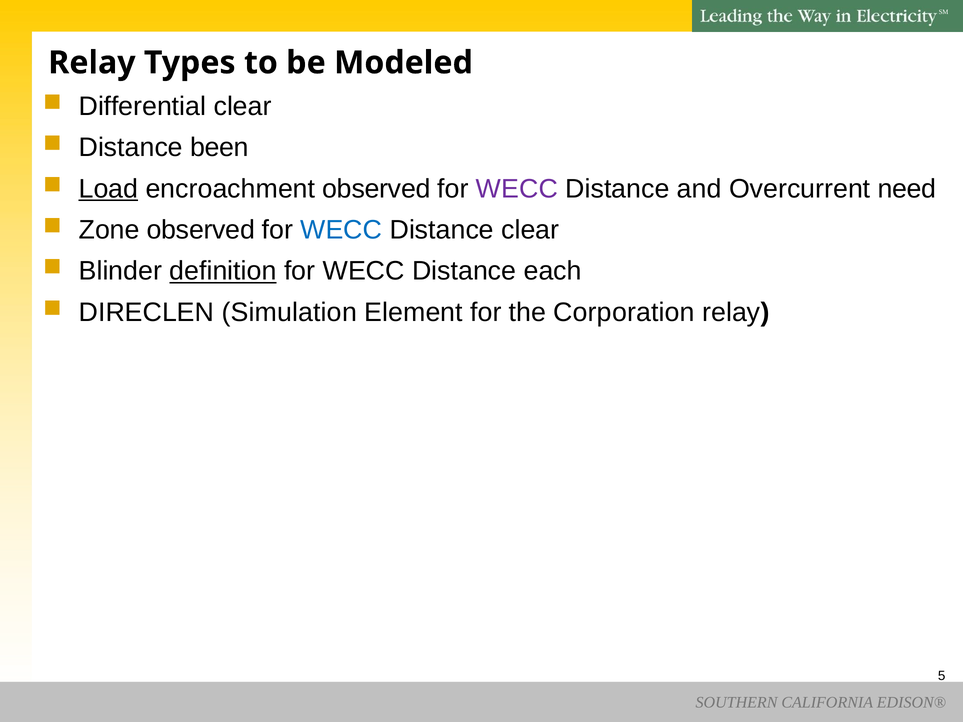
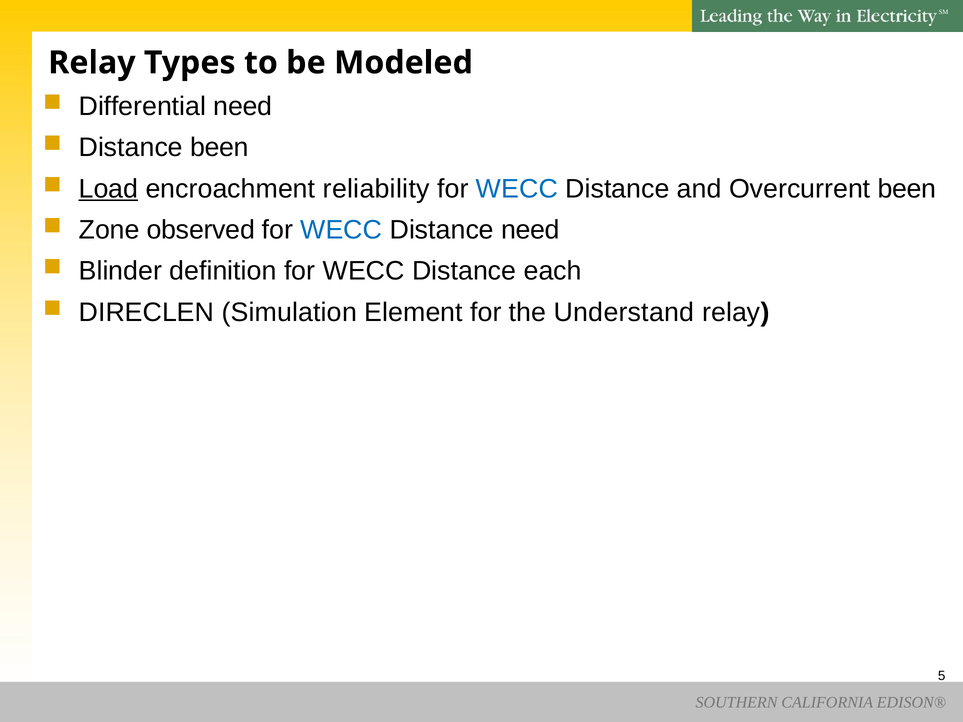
Differential clear: clear -> need (243, 106)
encroachment observed: observed -> reliability (376, 189)
WECC colour: purple -> blue (517, 189)
Overcurrent need: need -> been (907, 189)
Distance clear: clear -> need (530, 230)
definition underline: present -> none (223, 271)
Corporation: Corporation -> Understand (624, 312)
